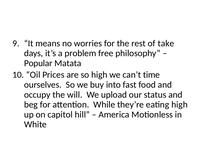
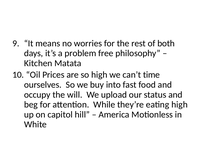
take: take -> both (166, 43)
Popular: Popular -> Kitchen (38, 63)
